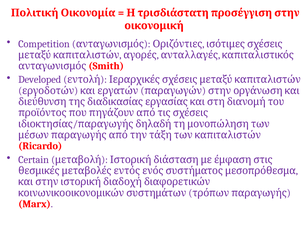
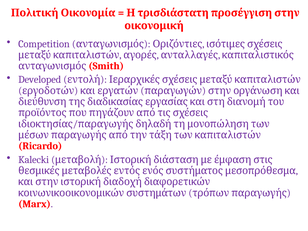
Certain: Certain -> Kalecki (34, 160)
